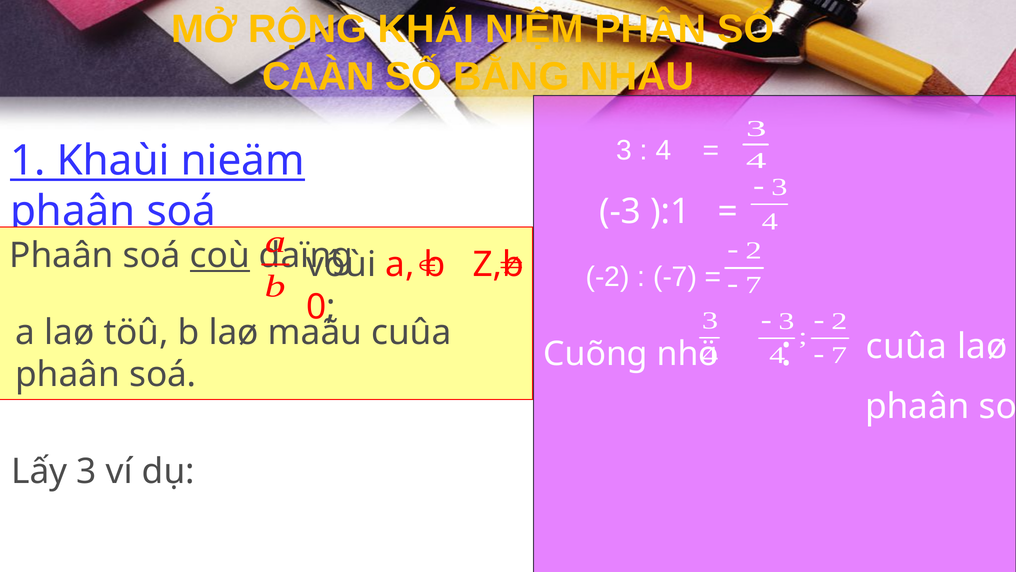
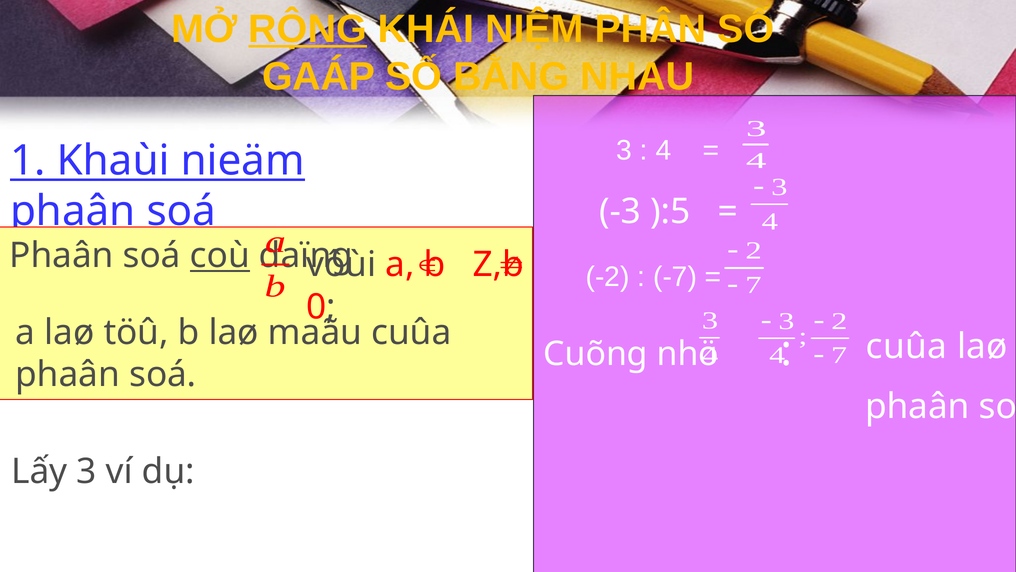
RỘNG underline: none -> present (308, 29)
CAÀN: CAÀN -> GAÁP (319, 77)
):1: ):1 -> ):5 (670, 211)
